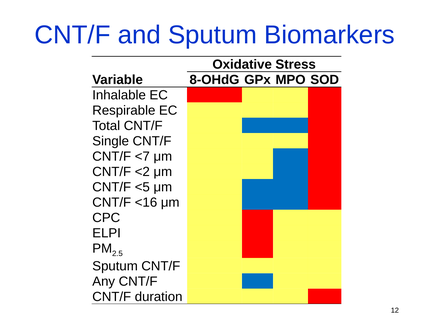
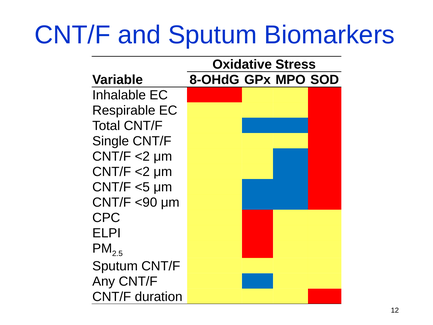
<7: <7 -> <2 (142, 156)
<16: <16 -> <90 (146, 202)
